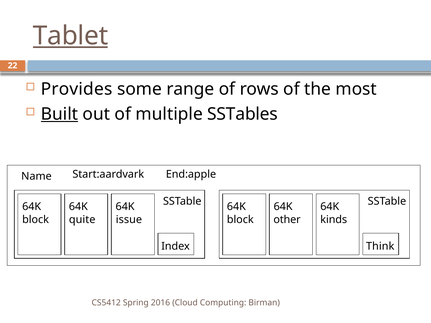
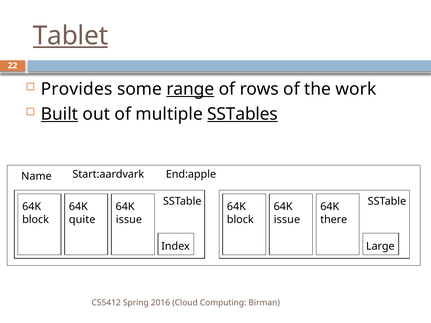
range underline: none -> present (190, 89)
most: most -> work (356, 89)
SSTables underline: none -> present (243, 114)
other: other -> issue (287, 220)
kinds: kinds -> there (334, 220)
Think: Think -> Large (380, 246)
